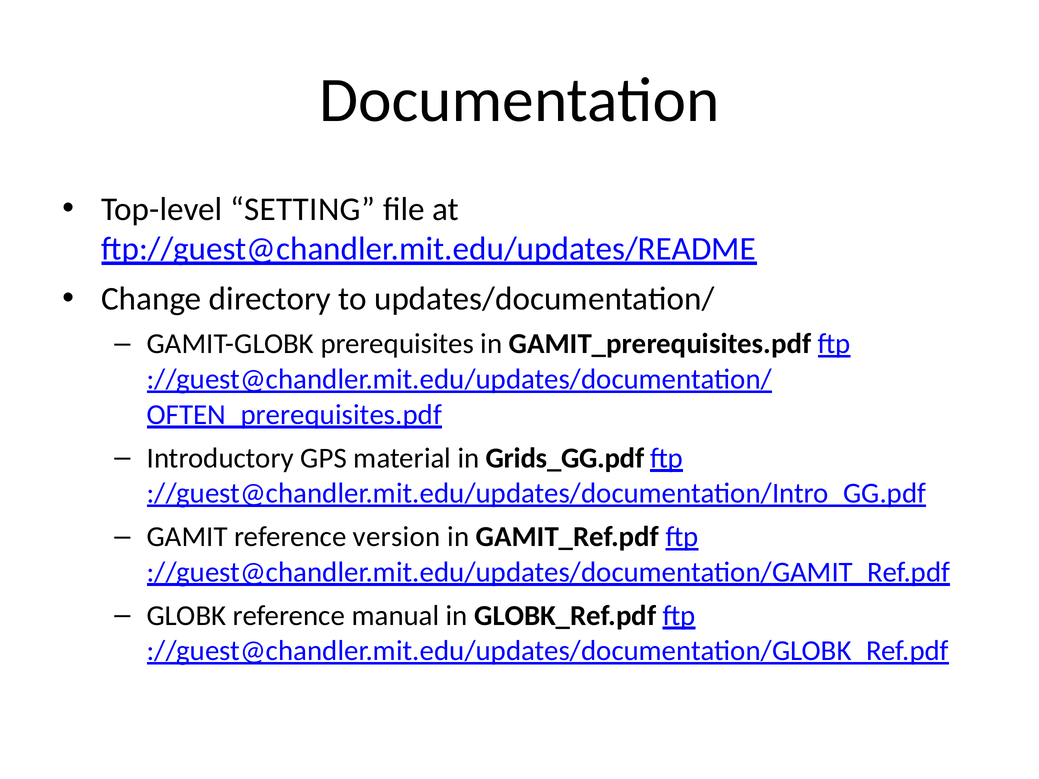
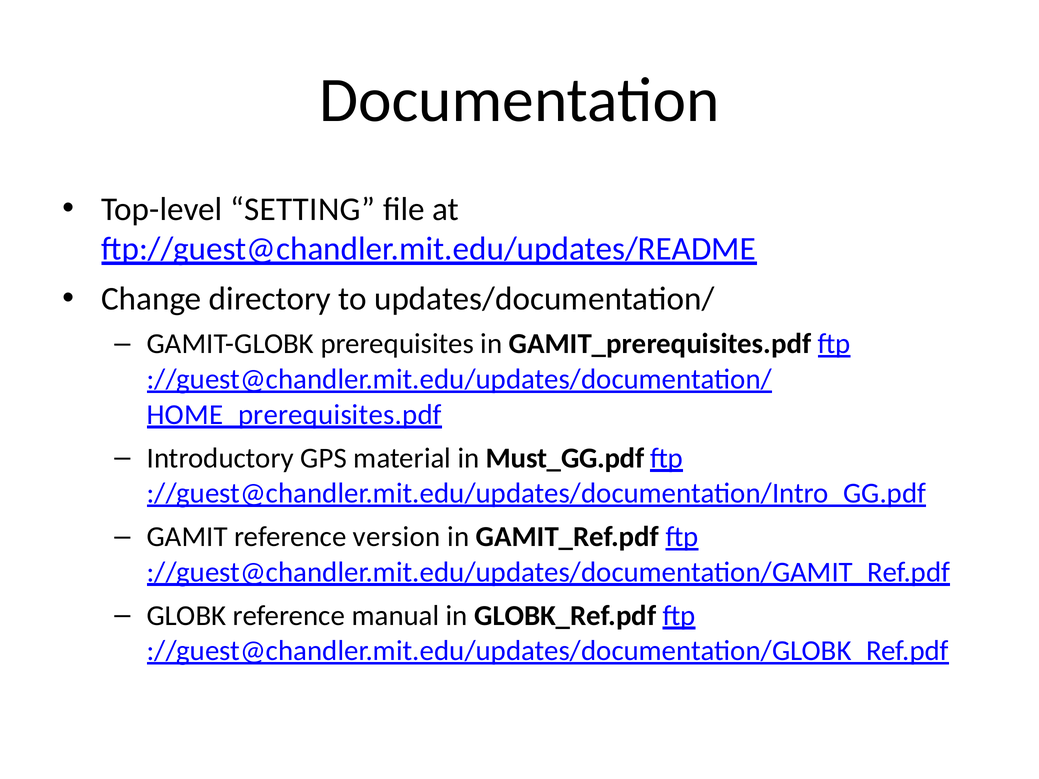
OFTEN_prerequisites.pdf: OFTEN_prerequisites.pdf -> HOME_prerequisites.pdf (294, 415)
Grids_GG.pdf: Grids_GG.pdf -> Must_GG.pdf (565, 458)
